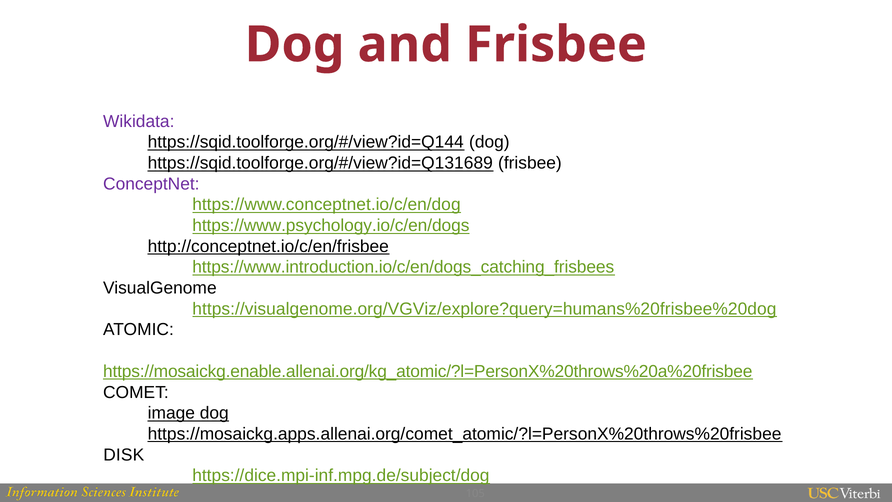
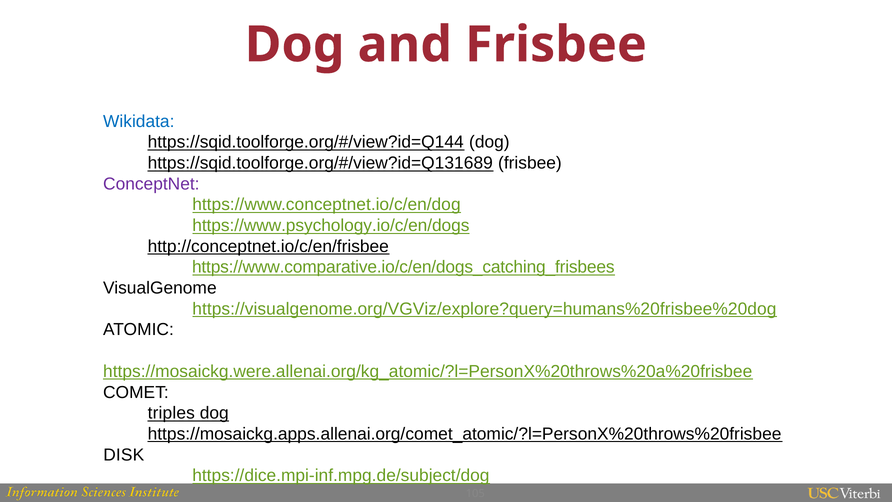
Wikidata colour: purple -> blue (139, 121)
https://www.introduction.io/c/en/dogs_catching_frisbees: https://www.introduction.io/c/en/dogs_catching_frisbees -> https://www.comparative.io/c/en/dogs_catching_frisbees (403, 267)
https://mosaickg.enable.allenai.org/kg_atomic/?l=PersonX%20throws%20a%20frisbee: https://mosaickg.enable.allenai.org/kg_atomic/?l=PersonX%20throws%20a%20frisbee -> https://mosaickg.were.allenai.org/kg_atomic/?l=PersonX%20throws%20a%20frisbee (428, 371)
image: image -> triples (171, 413)
